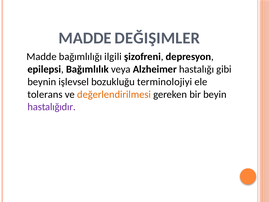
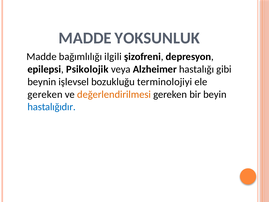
DEĞIŞIMLER: DEĞIŞIMLER -> YOKSUNLUK (157, 38)
Bağımlılık: Bağımlılık -> Psikolojik (87, 69)
tolerans: tolerans -> gereken (45, 94)
hastalığıdır colour: purple -> blue (52, 107)
